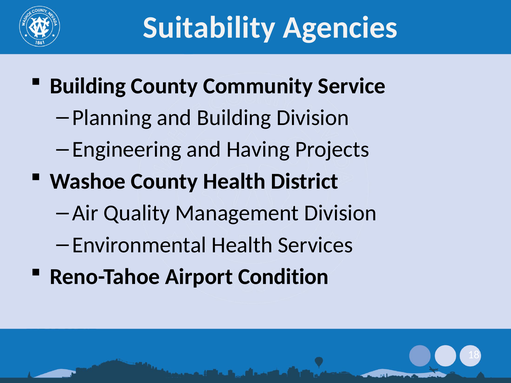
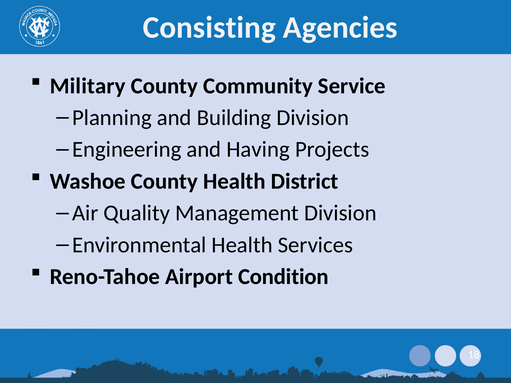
Suitability: Suitability -> Consisting (209, 28)
Building: Building -> Military (88, 86)
